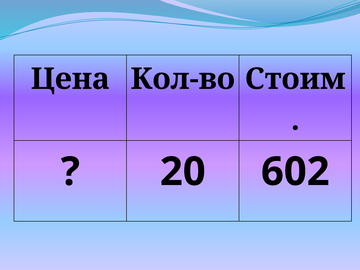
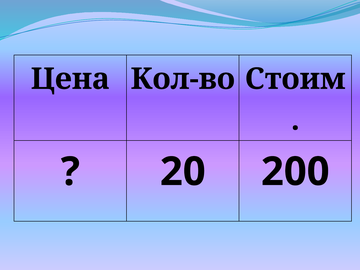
602: 602 -> 200 (295, 172)
